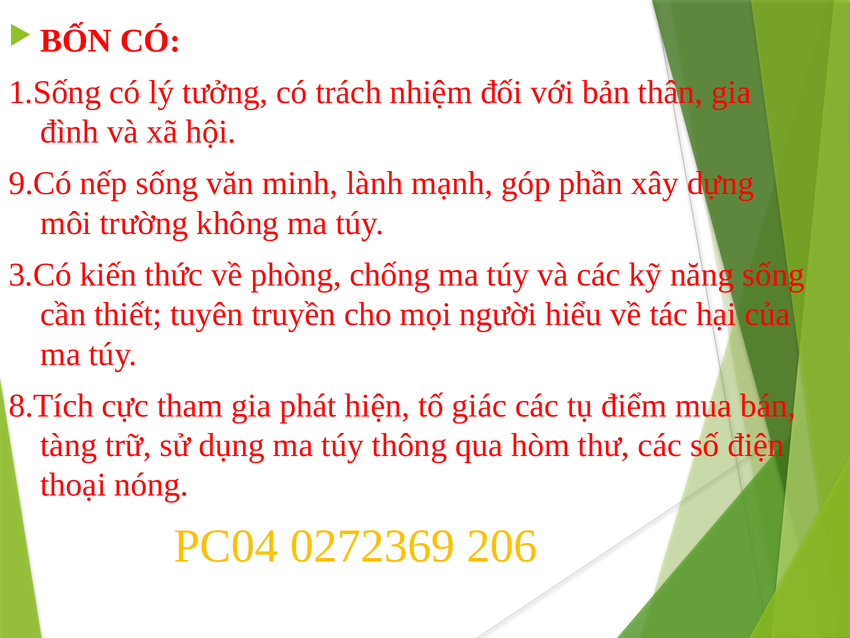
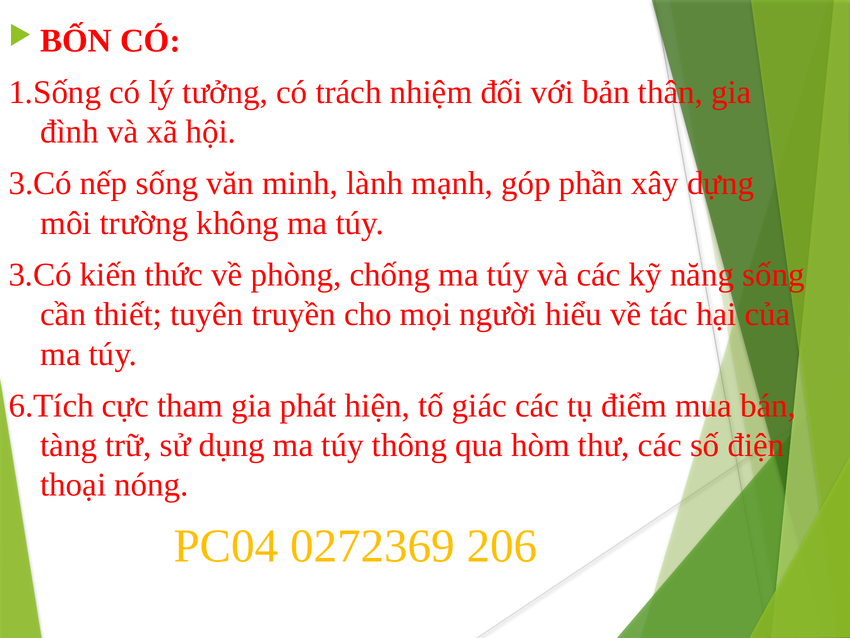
9.Có: 9.Có -> 3.Có (40, 183)
8.Tích: 8.Tích -> 6.Tích (51, 405)
